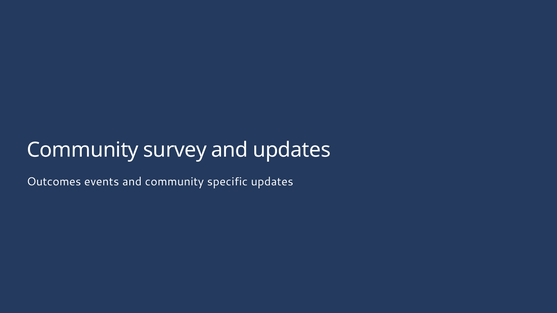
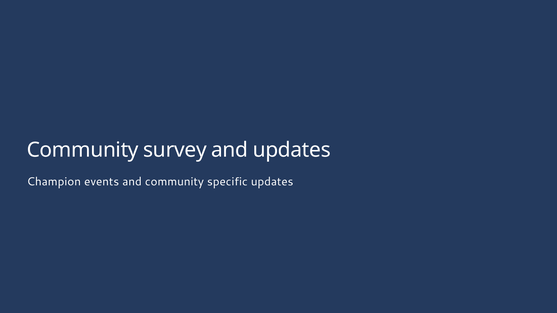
Outcomes: Outcomes -> Champion (54, 182)
